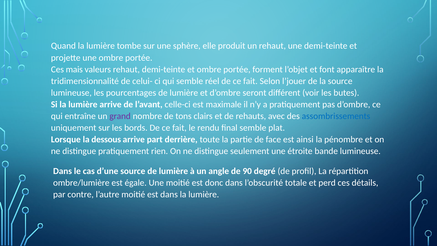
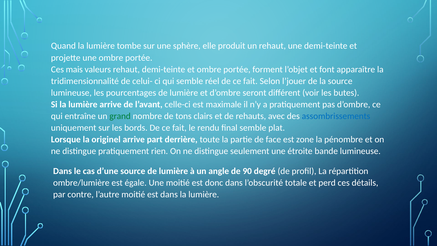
grand colour: purple -> green (120, 116)
dessous: dessous -> originel (106, 139)
ainsi: ainsi -> zone (305, 139)
